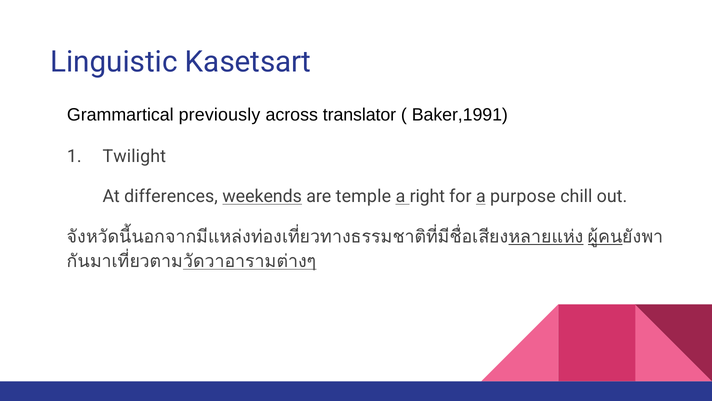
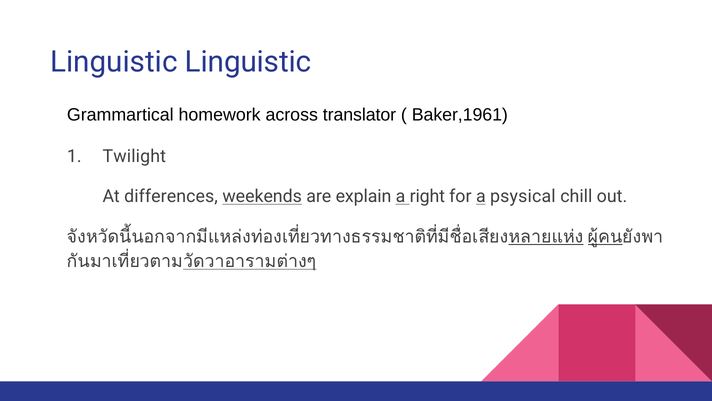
Linguistic Kasetsart: Kasetsart -> Linguistic (248, 62)
previously: previously -> homework (220, 115)
Baker,1991: Baker,1991 -> Baker,1961 (460, 115)
temple: temple -> explain (363, 196)
purpose: purpose -> psysical (523, 196)
